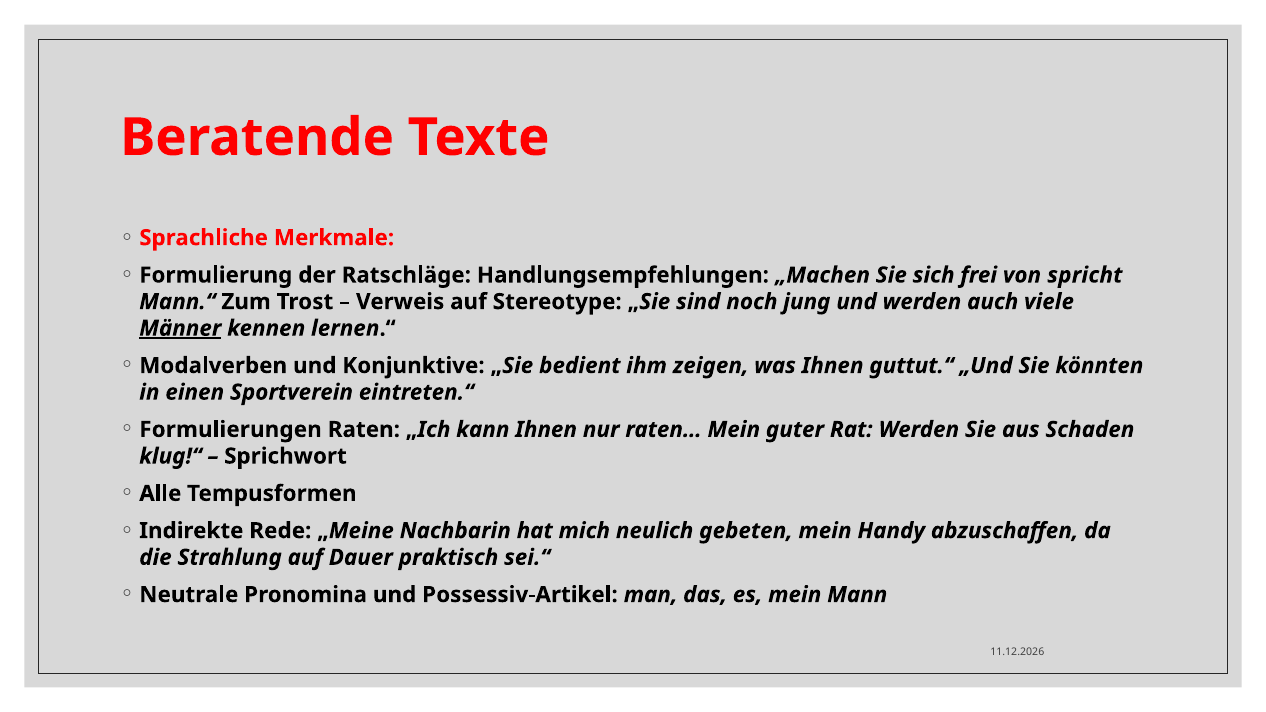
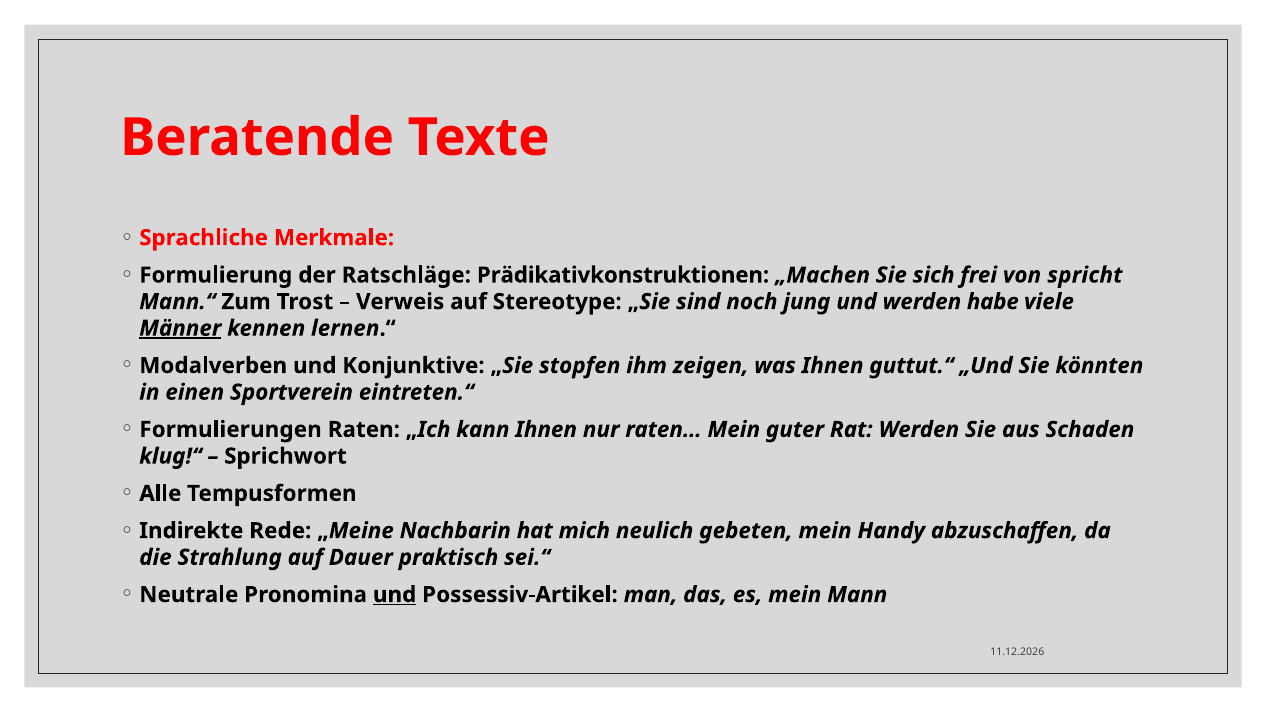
Handlungsempfehlungen: Handlungsempfehlungen -> Prädikativkonstruktionen (623, 275)
auch: auch -> habe (993, 302)
bedient: bedient -> stopfen (580, 366)
und underline: none -> present (395, 595)
